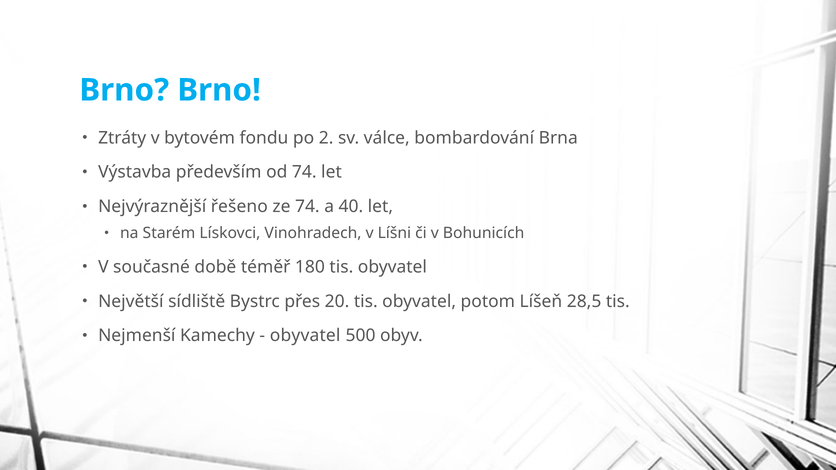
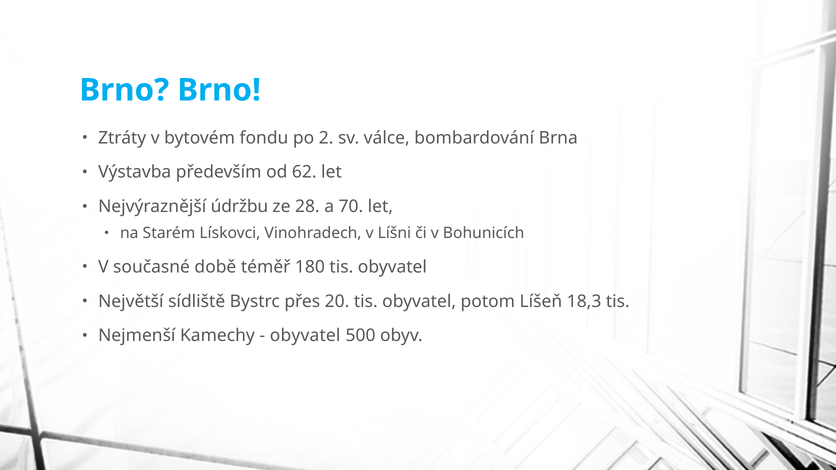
od 74: 74 -> 62 (304, 172)
řešeno: řešeno -> údržbu (239, 207)
ze 74: 74 -> 28 (307, 207)
40: 40 -> 70 (351, 207)
28,5: 28,5 -> 18,3 (584, 302)
